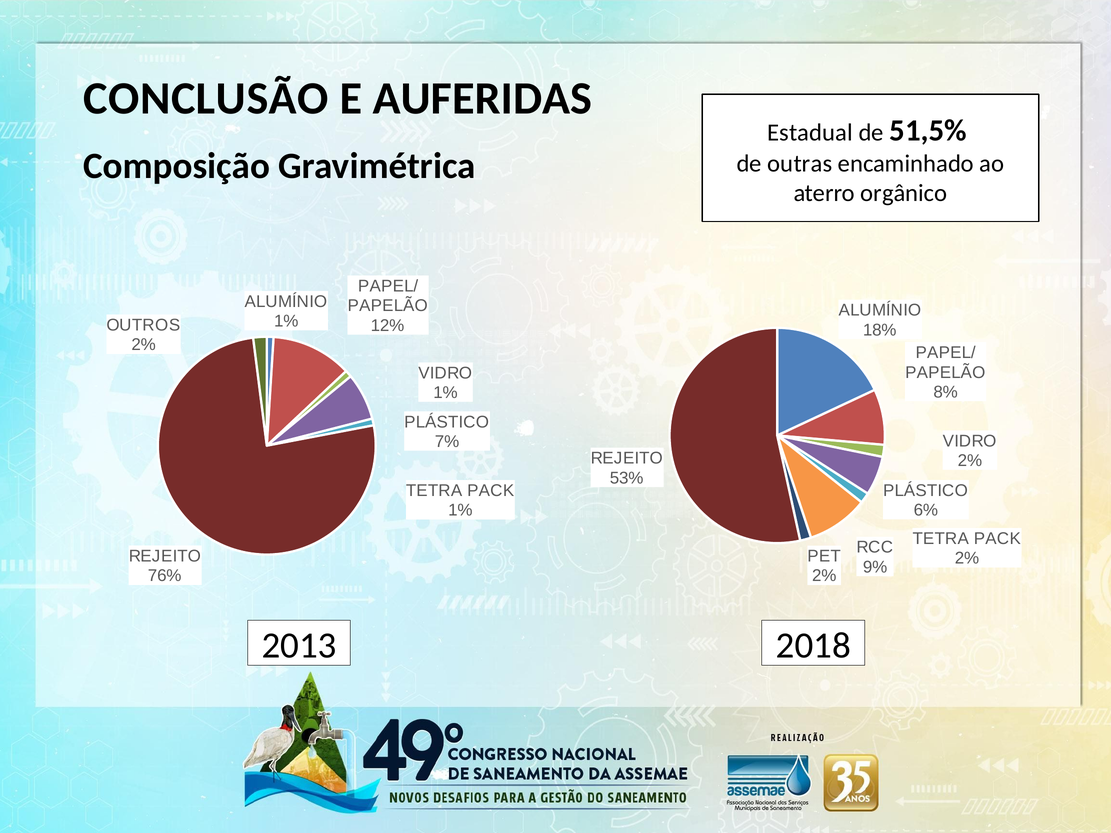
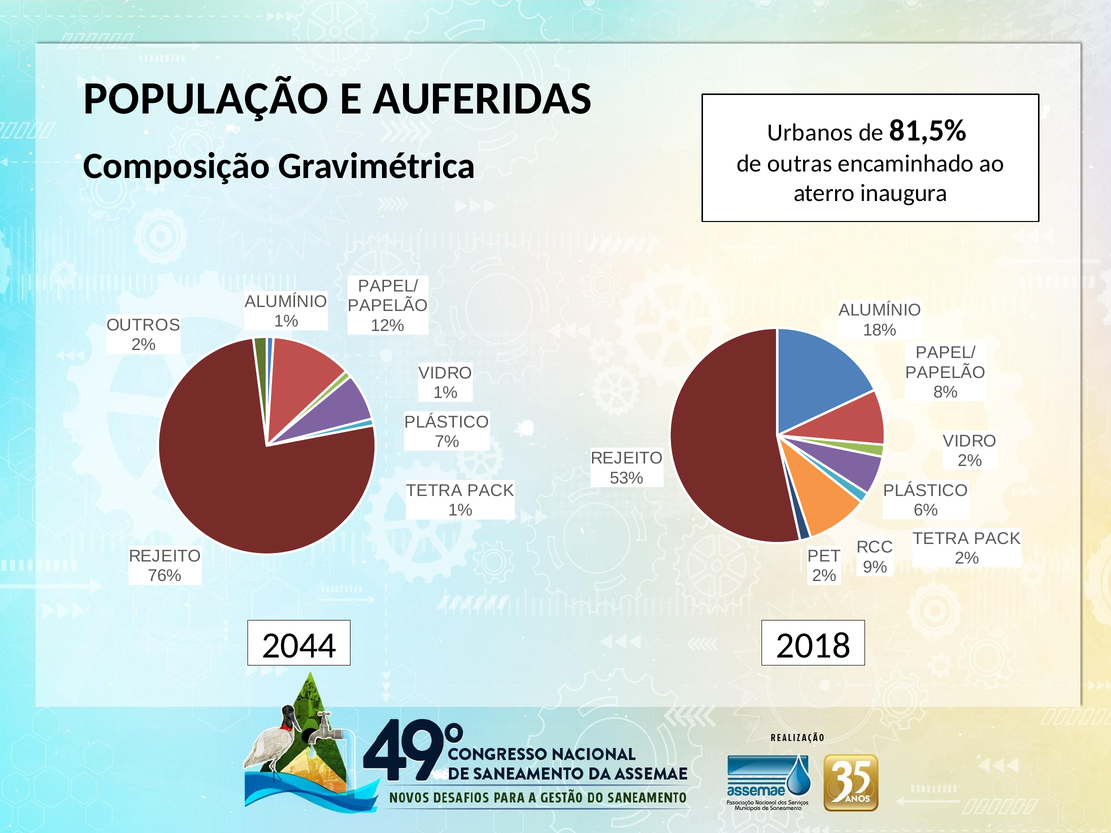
CONCLUSÃO: CONCLUSÃO -> POPULAÇÃO (206, 99)
Estadual: Estadual -> Urbanos (810, 133)
51,5%: 51,5% -> 81,5% (928, 131)
orgânico: orgânico -> inaugura (904, 193)
2013: 2013 -> 2044 (299, 646)
